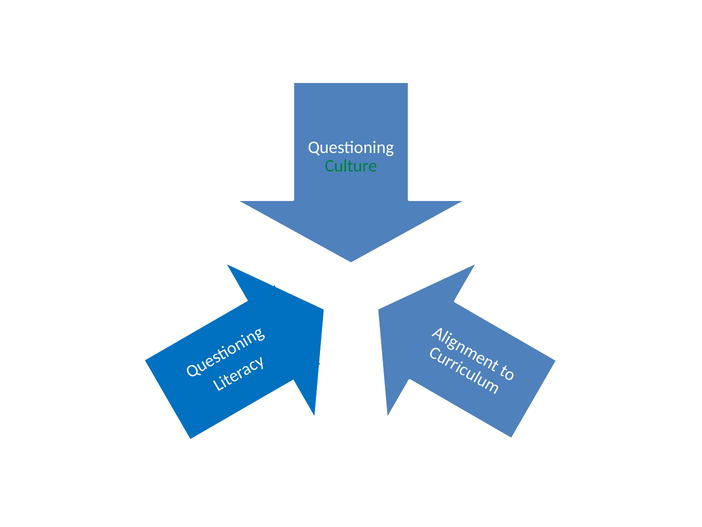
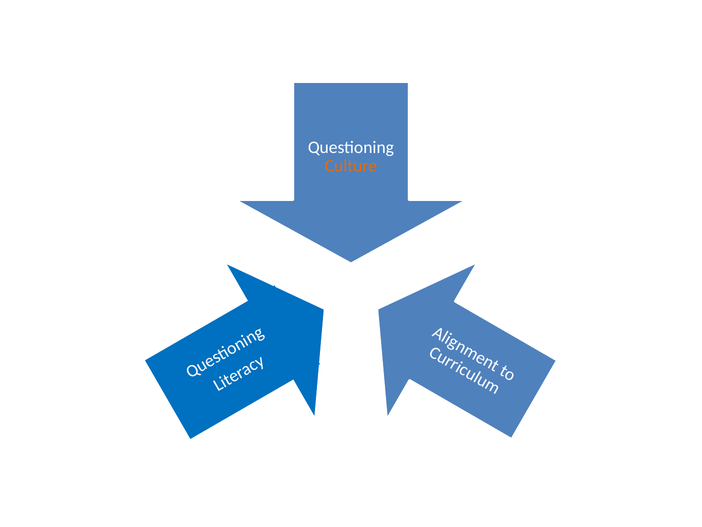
Culture colour: green -> orange (351, 166)
